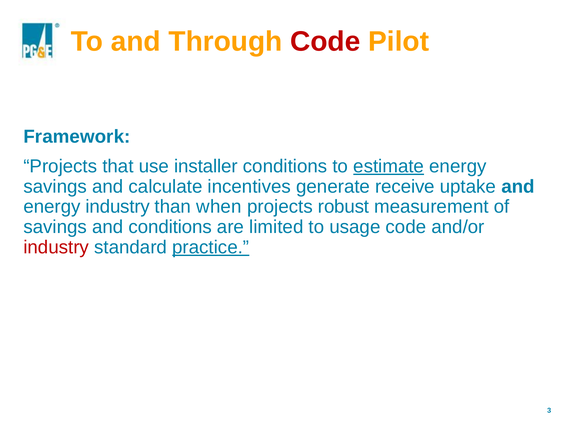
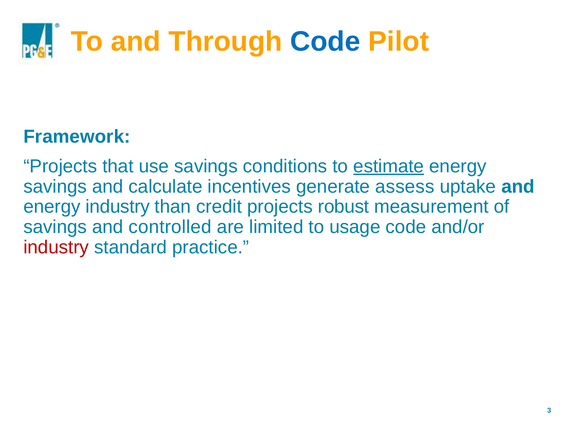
Code colour: red -> blue (325, 41)
use installer: installer -> savings (206, 166)
receive: receive -> assess (405, 186)
when: when -> credit (219, 206)
and conditions: conditions -> controlled (170, 227)
practice underline: present -> none (211, 247)
